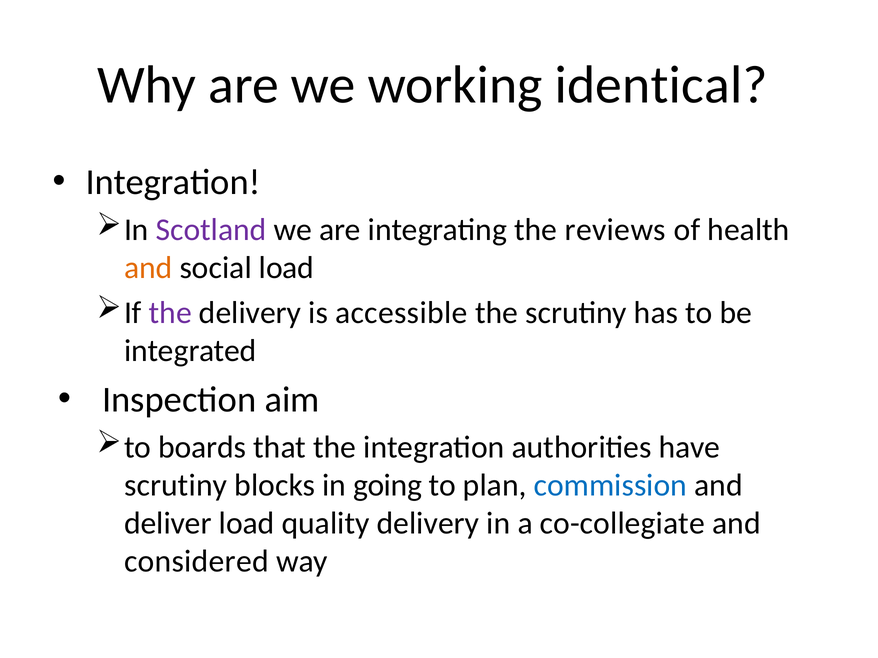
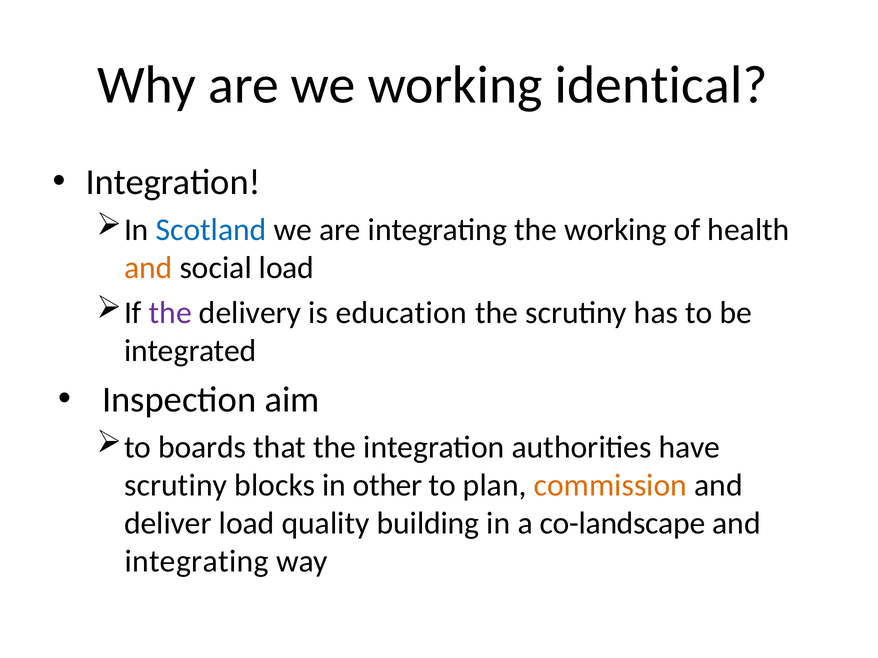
Scotland colour: purple -> blue (211, 230)
the reviews: reviews -> working (616, 230)
accessible: accessible -> education (401, 313)
going: going -> other (388, 486)
commission colour: blue -> orange (610, 486)
quality delivery: delivery -> building (428, 524)
co-collegiate: co-collegiate -> co-landscape (623, 524)
considered: considered -> integrating (197, 562)
